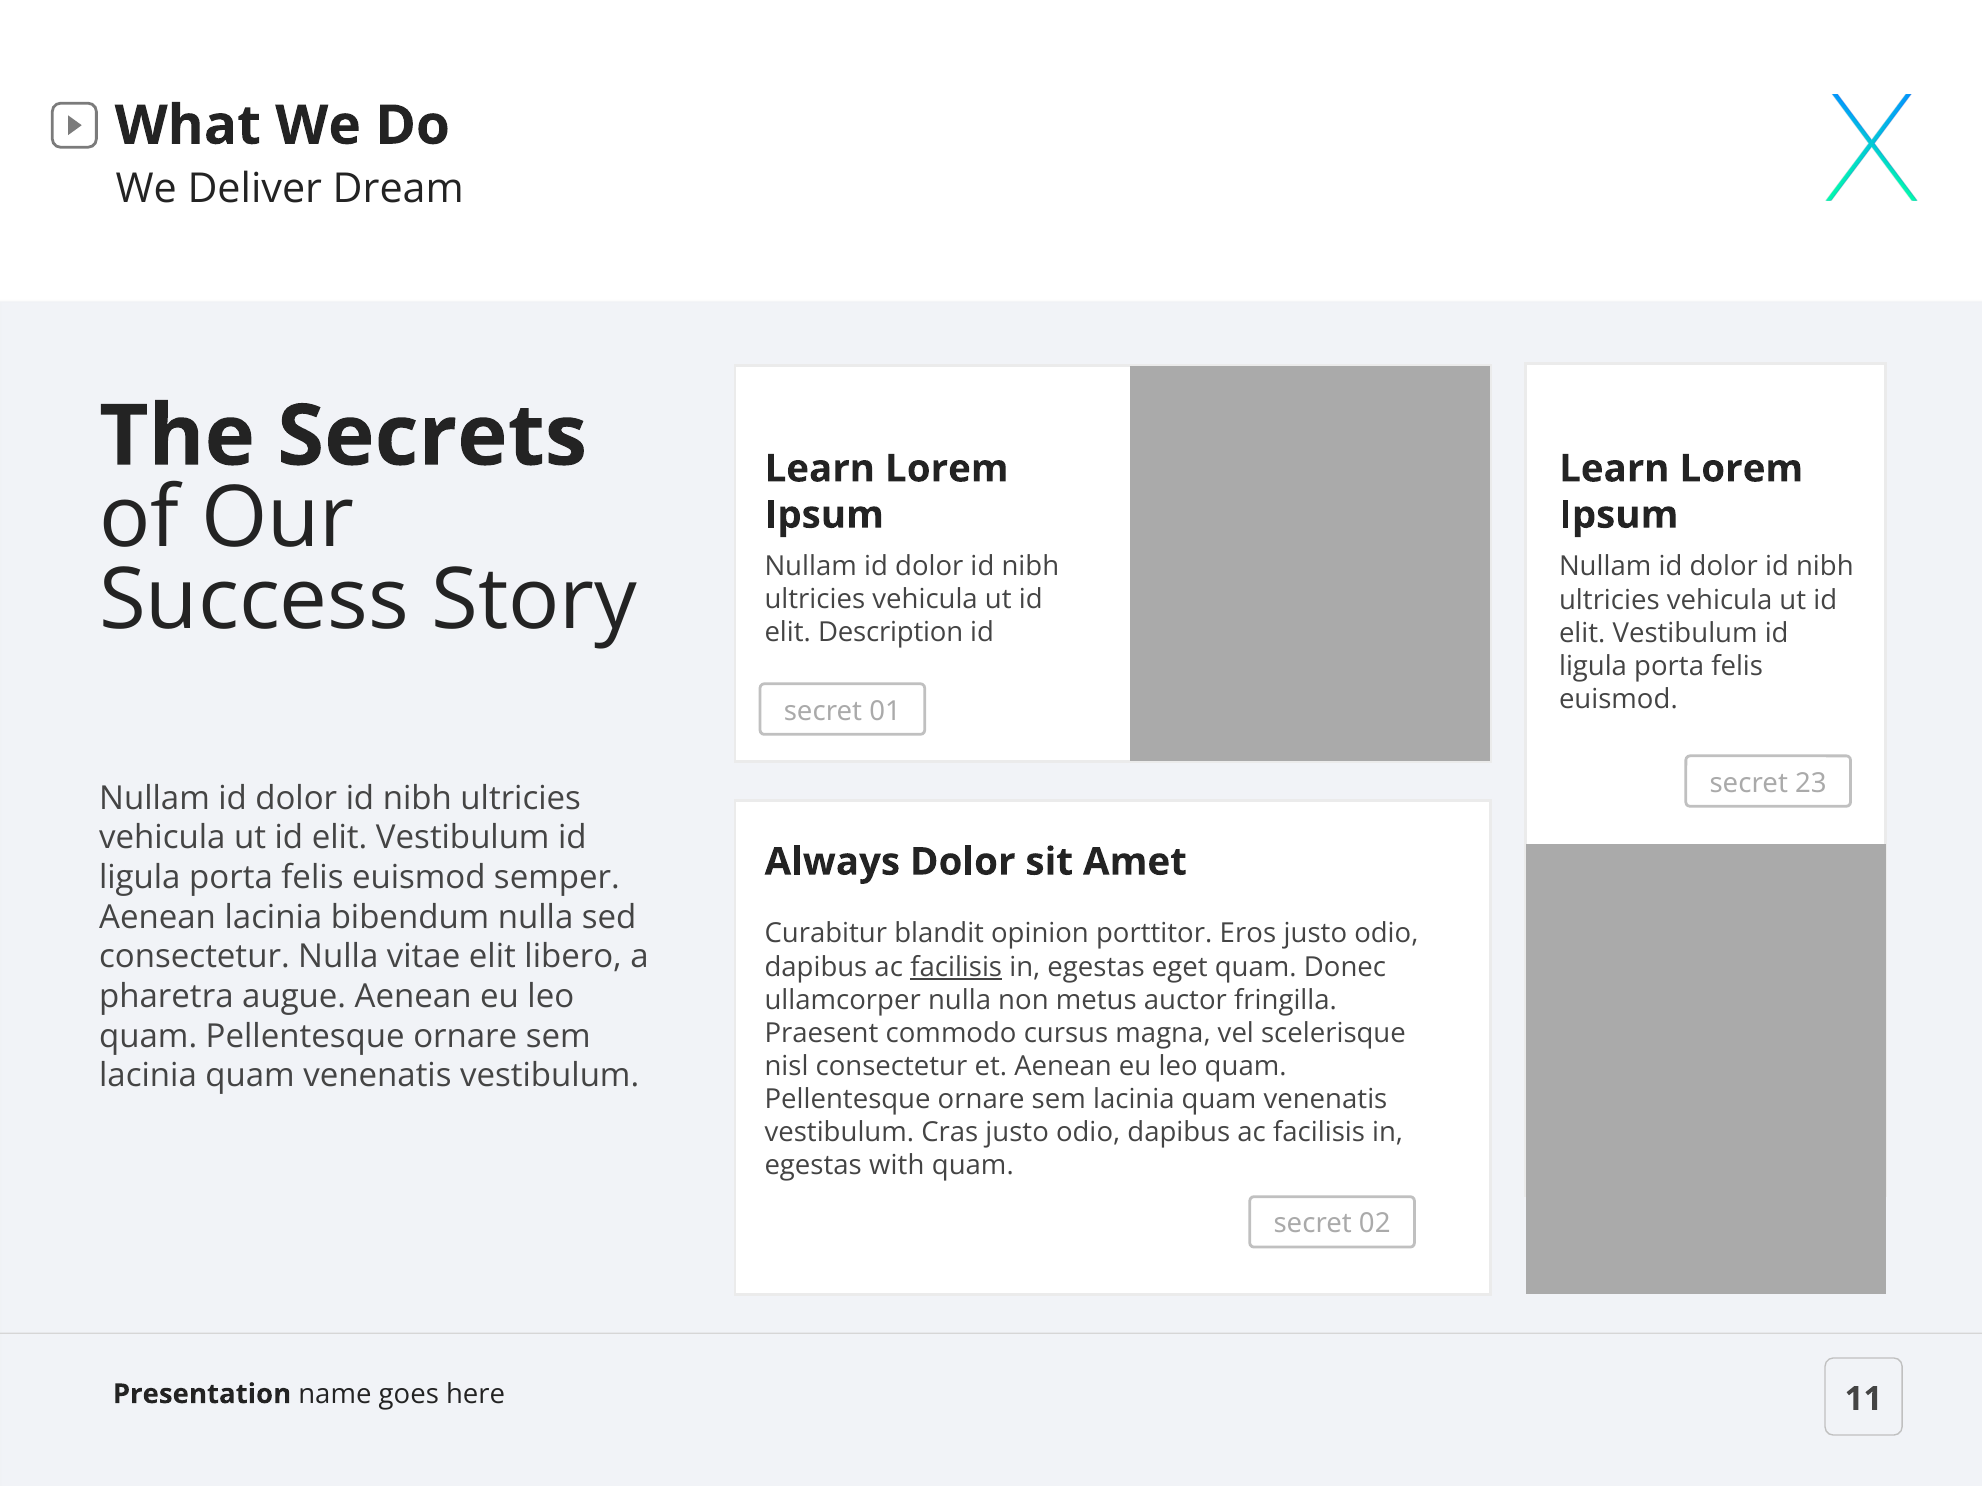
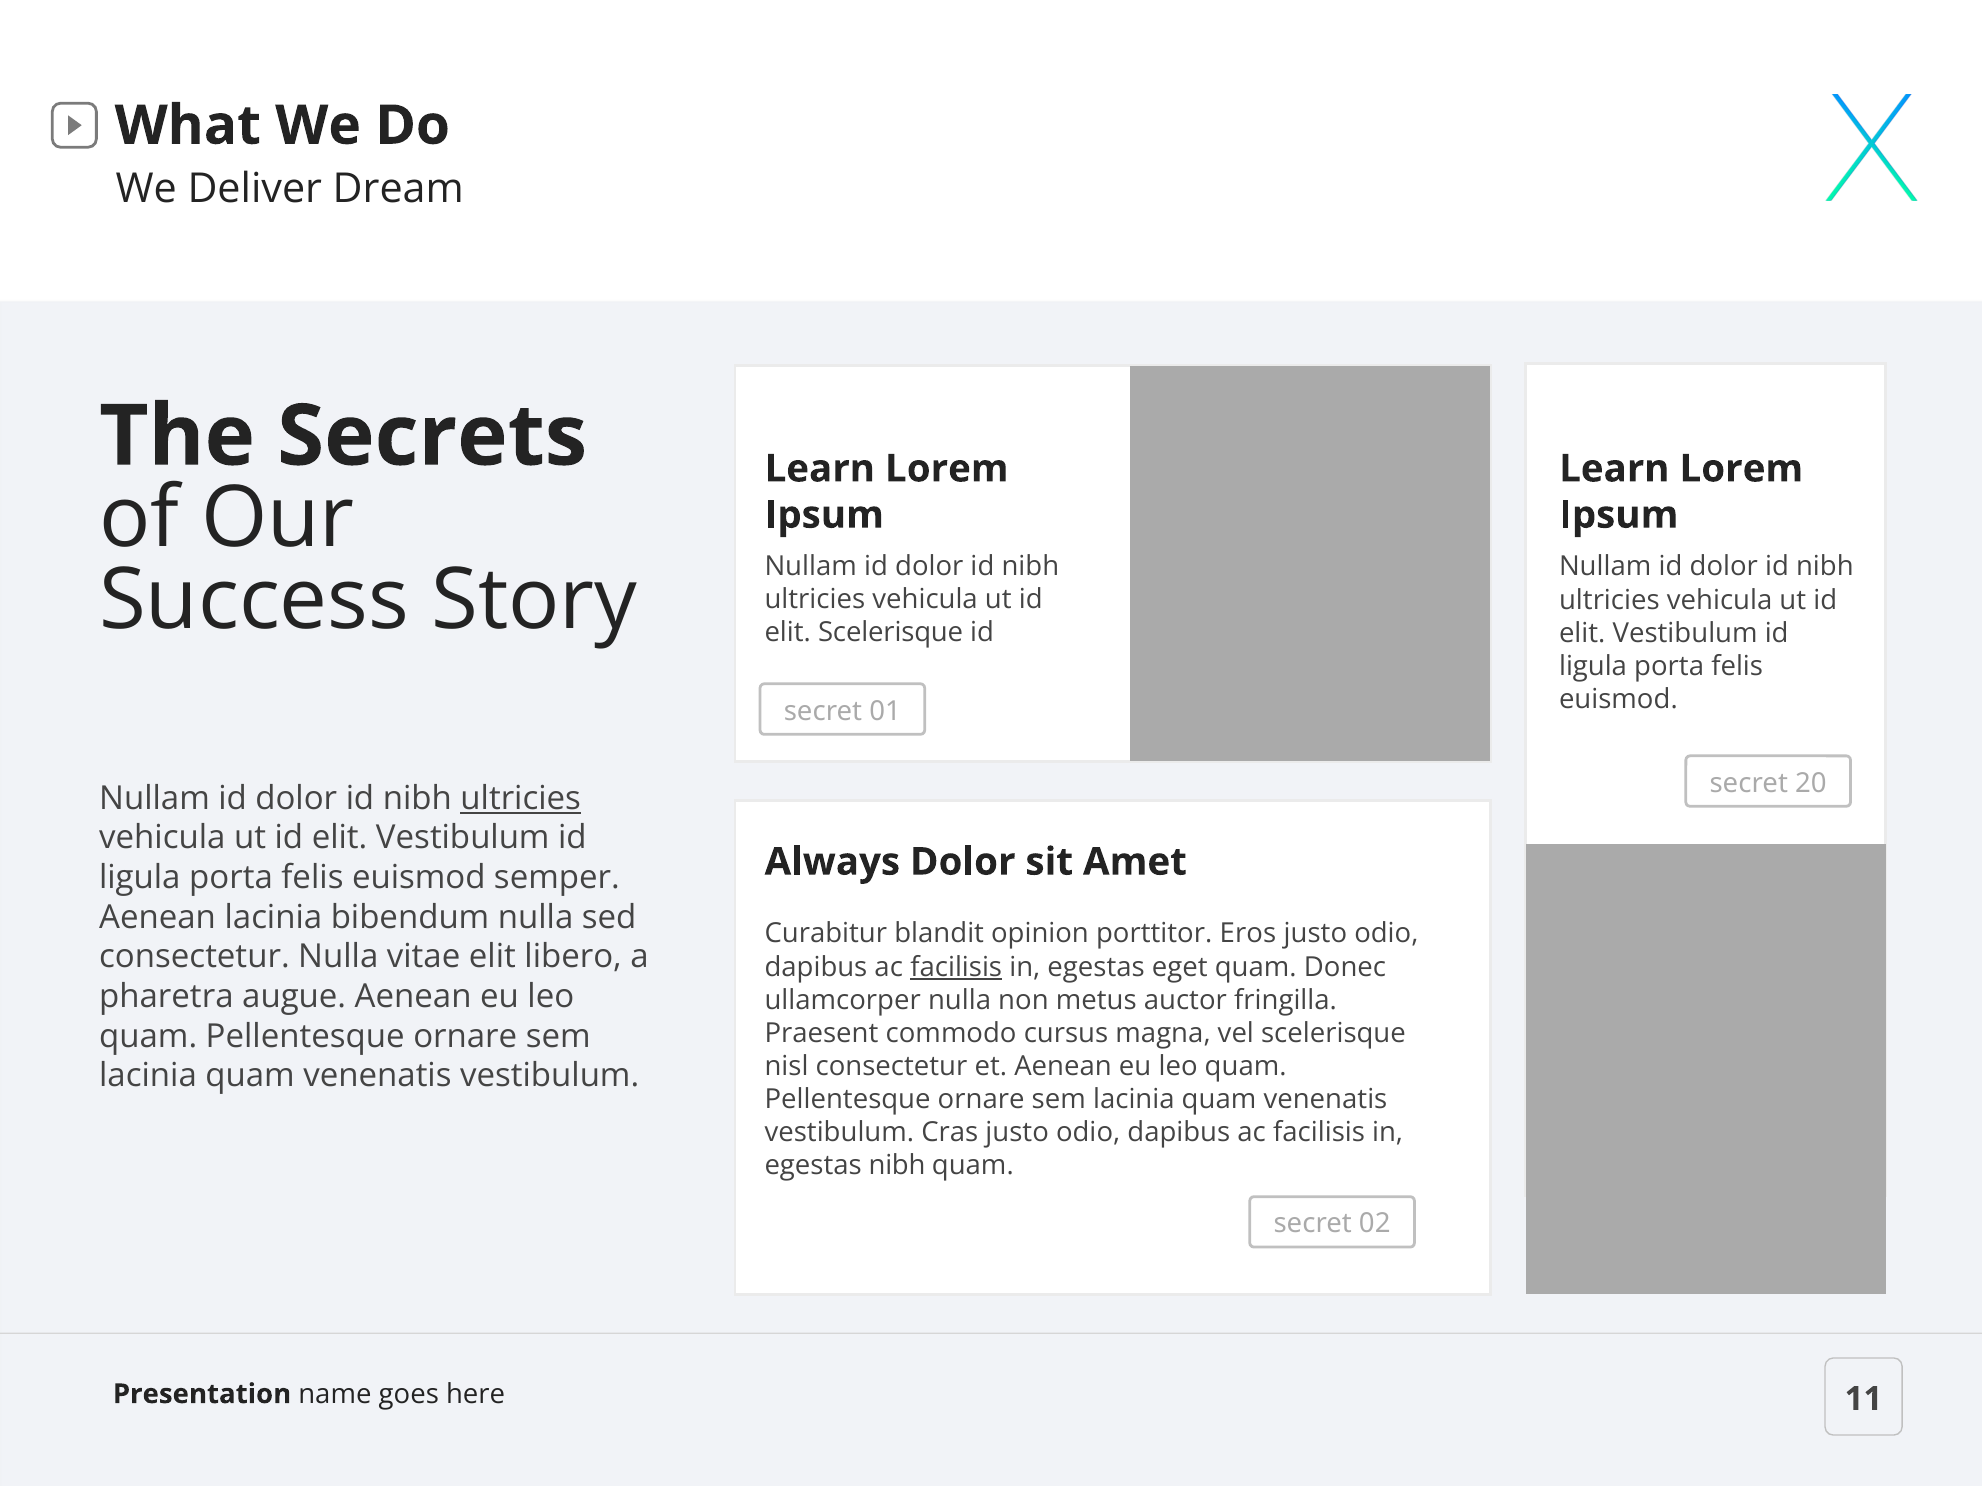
elit Description: Description -> Scelerisque (891, 632)
23: 23 -> 20 (1811, 783)
ultricies underline: none -> present (521, 799)
egestas with: with -> nibh (897, 1166)
